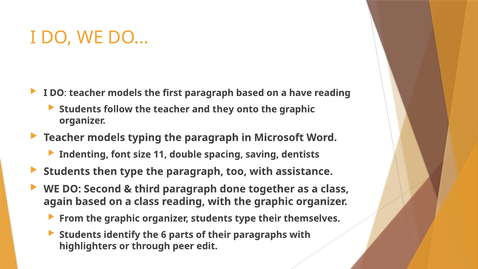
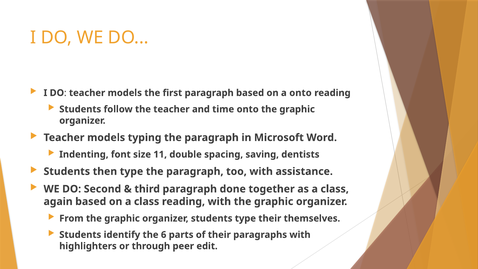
a have: have -> onto (300, 93)
they: they -> time (223, 109)
